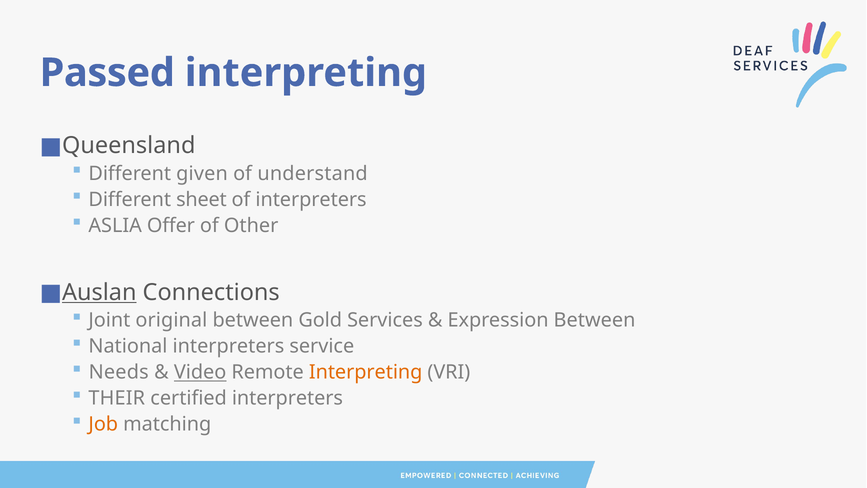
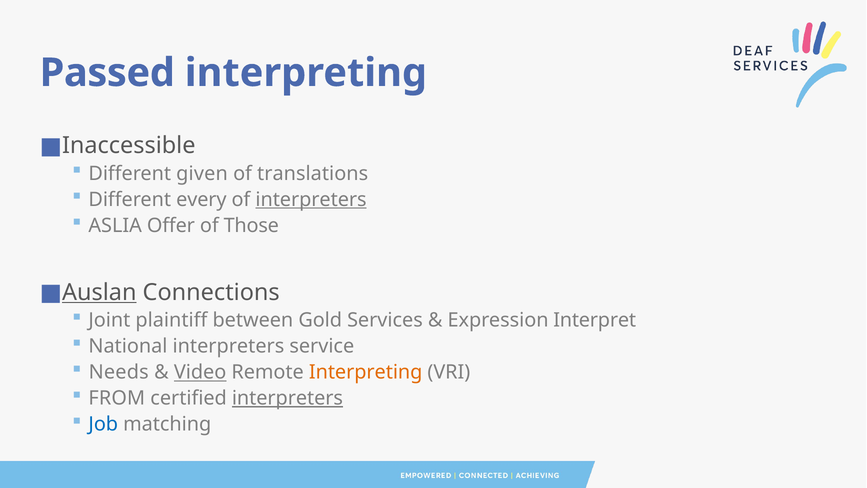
Queensland: Queensland -> Inaccessible (129, 146)
understand: understand -> translations (313, 174)
sheet: sheet -> every (201, 199)
interpreters underline: none -> present (311, 199)
Other: Other -> Those (251, 225)
original: original -> plaintiff (171, 320)
Expression Between: Between -> Interpret (595, 320)
THEIR: THEIR -> FROM (117, 398)
interpreters underline: none -> present (287, 398)
Job colour: orange -> blue (103, 424)
